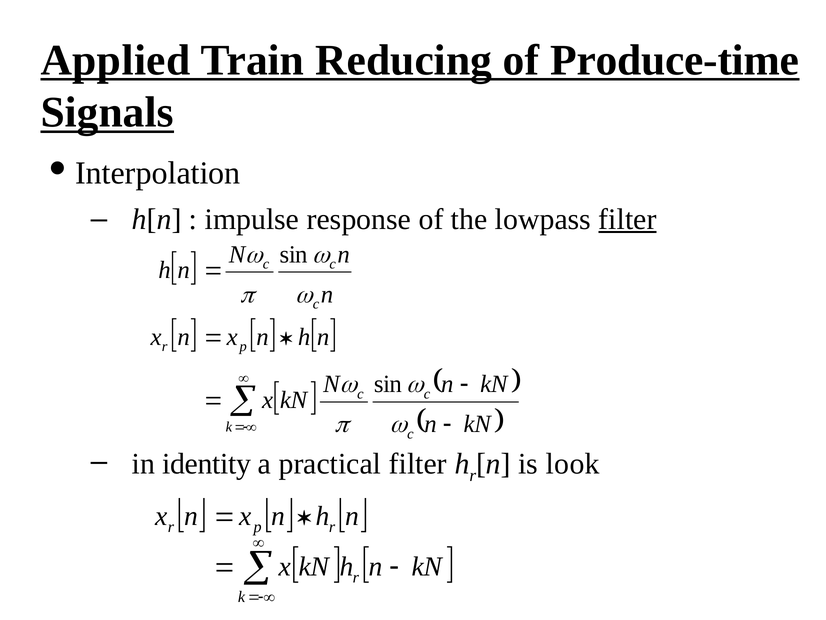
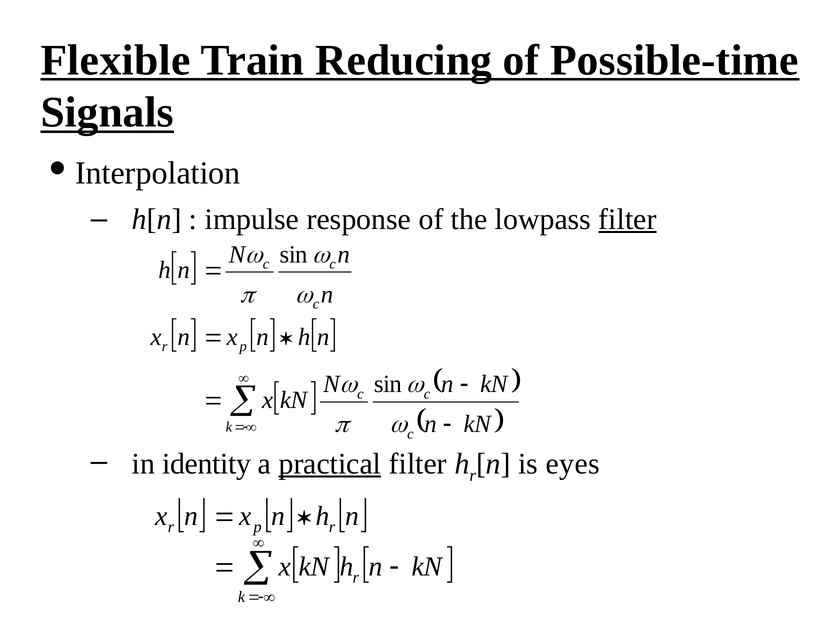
Applied: Applied -> Flexible (115, 60)
Produce-time: Produce-time -> Possible-time (674, 60)
practical underline: none -> present (330, 463)
look: look -> eyes (573, 463)
